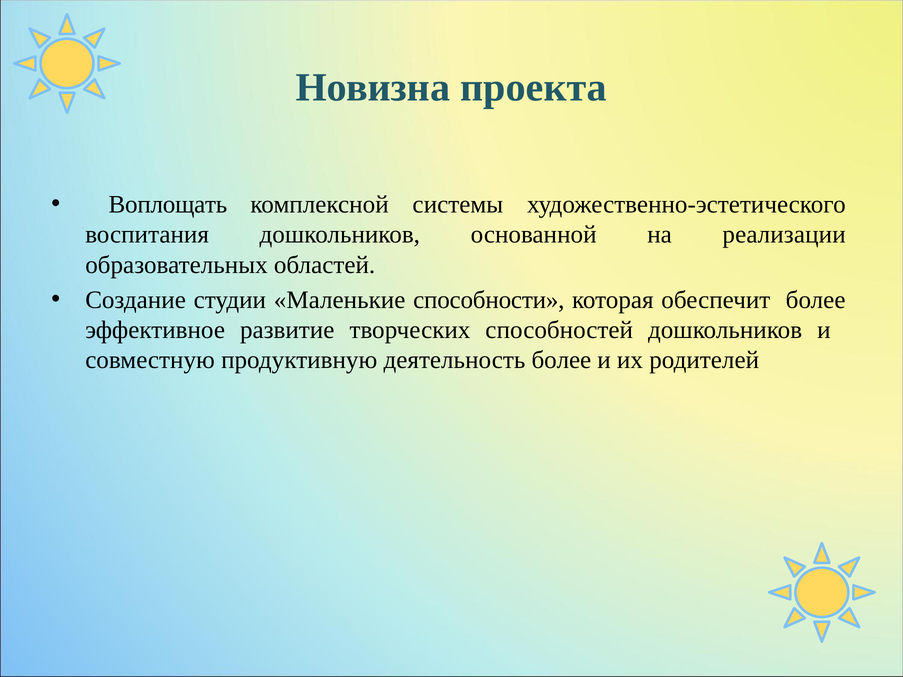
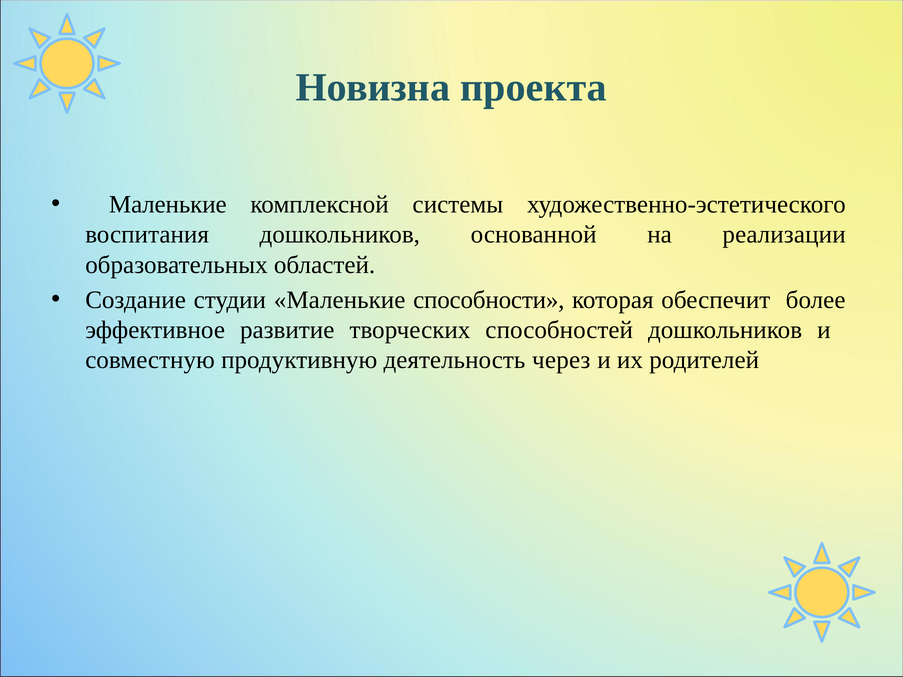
Воплощать: Воплощать -> Маленькие (168, 205)
деятельность более: более -> через (561, 360)
